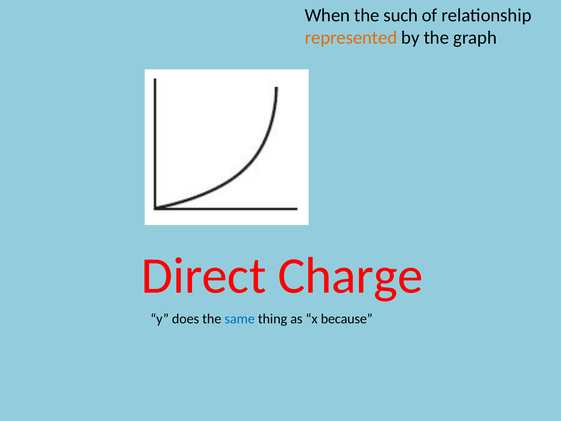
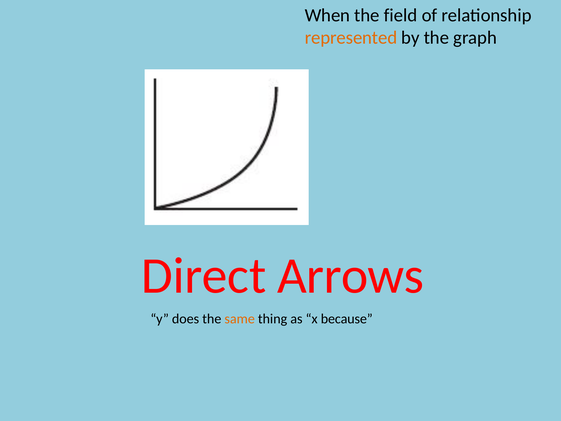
such: such -> field (401, 15)
Charge: Charge -> Arrows (351, 276)
same colour: blue -> orange (240, 319)
